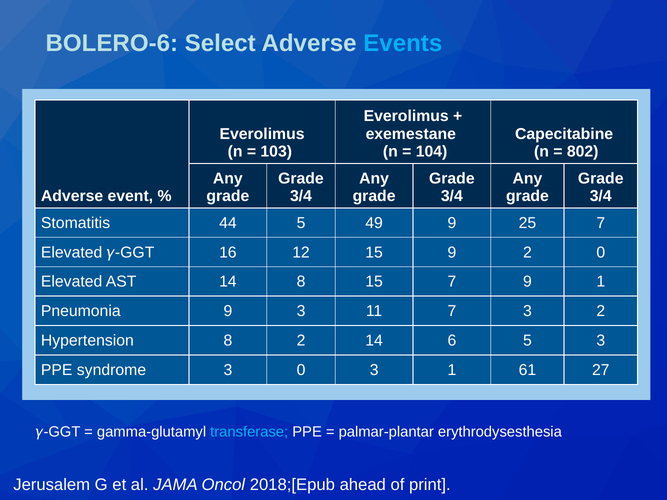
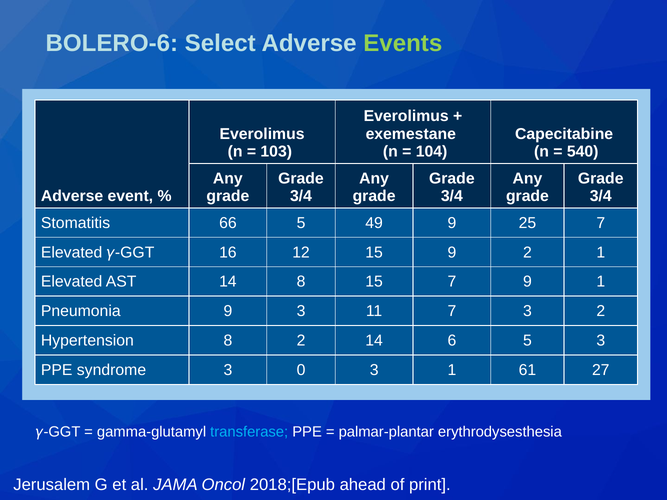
Events colour: light blue -> light green (403, 43)
802: 802 -> 540 (583, 152)
44: 44 -> 66 (228, 223)
2 0: 0 -> 1 (601, 252)
